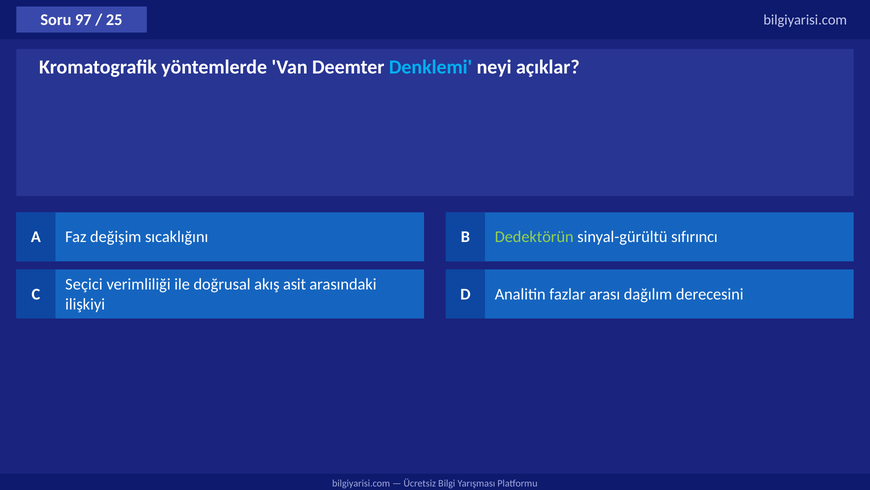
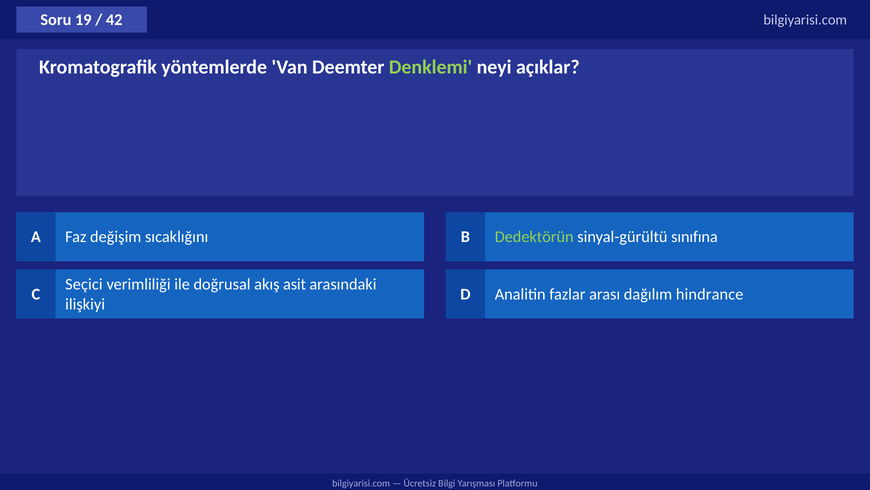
97: 97 -> 19 (83, 20)
25: 25 -> 42 (114, 20)
Denklemi colour: light blue -> light green (431, 67)
sıfırıncı: sıfırıncı -> sınıfına (694, 237)
derecesini: derecesini -> hindrance (710, 294)
